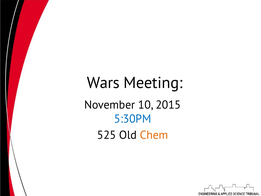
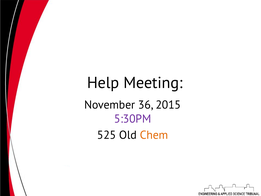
Wars: Wars -> Help (103, 83)
10: 10 -> 36 (146, 105)
5:30PM colour: blue -> purple (133, 119)
